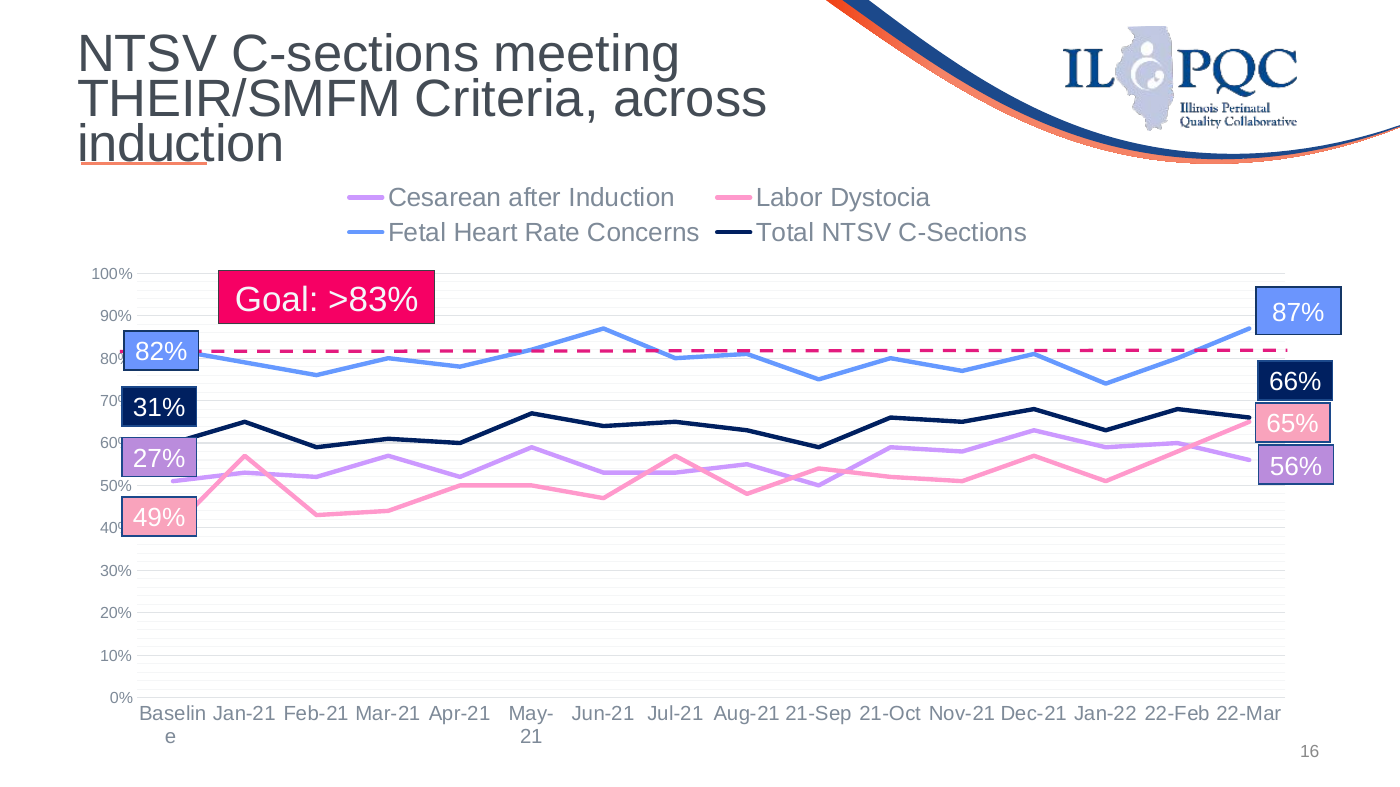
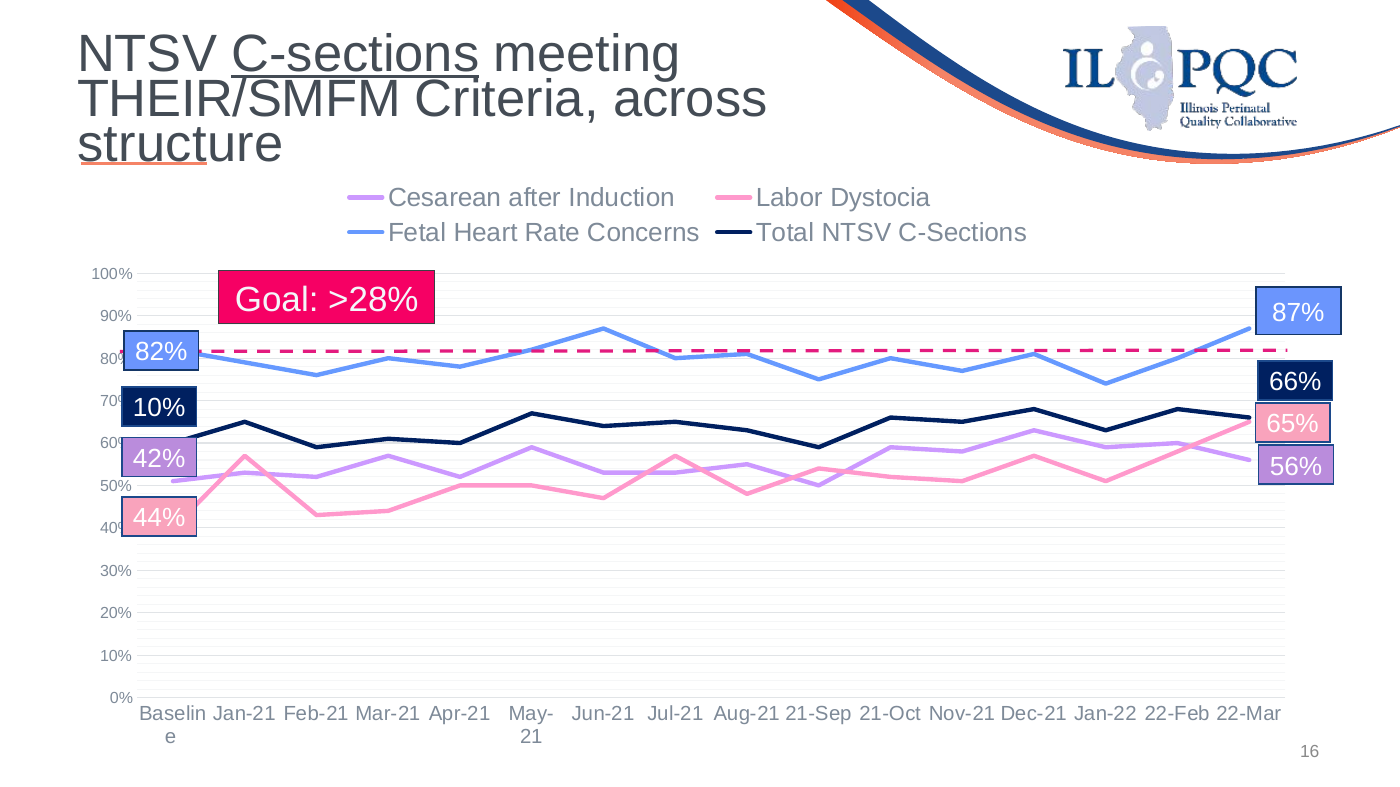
C-sections underline: none -> present (355, 54)
induction: induction -> structure (180, 144)
>83%: >83% -> >28% (373, 300)
31%: 31% -> 10% (159, 409)
27%: 27% -> 42% (159, 459)
49%: 49% -> 44% (159, 518)
